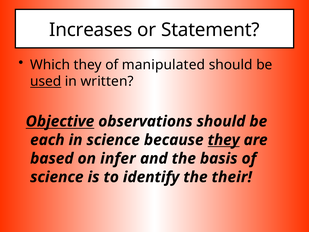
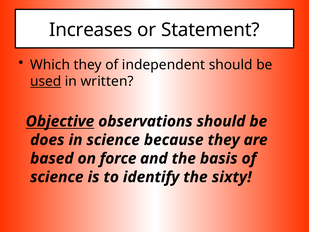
manipulated: manipulated -> independent (164, 65)
each: each -> does (47, 140)
they underline: present -> none (224, 140)
infer: infer -> force (118, 158)
their: their -> sixty (232, 177)
